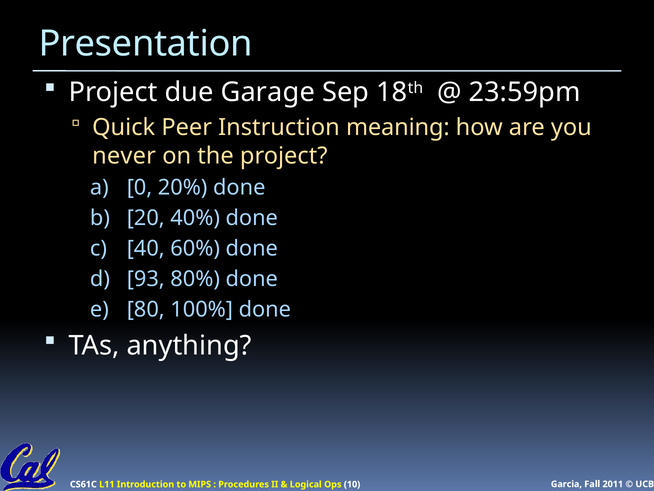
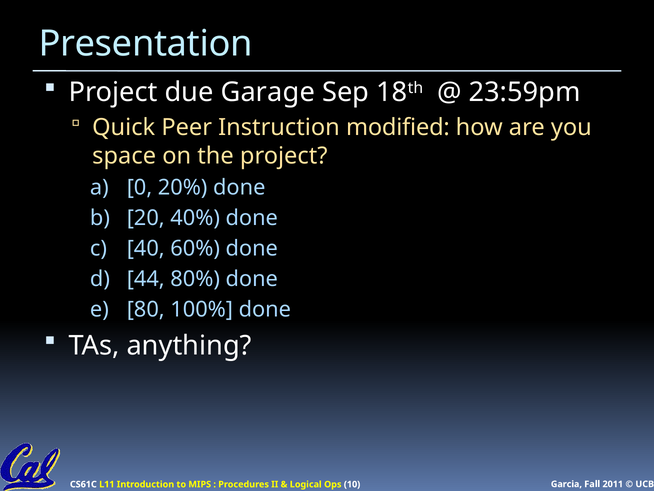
meaning: meaning -> modified (398, 127)
never: never -> space (124, 156)
93: 93 -> 44 (146, 279)
